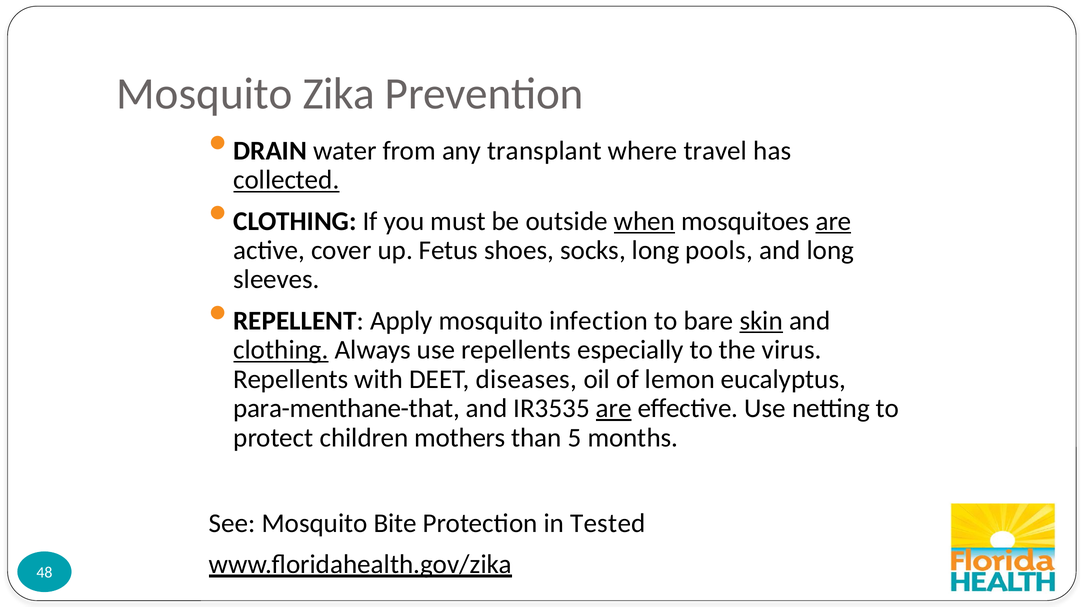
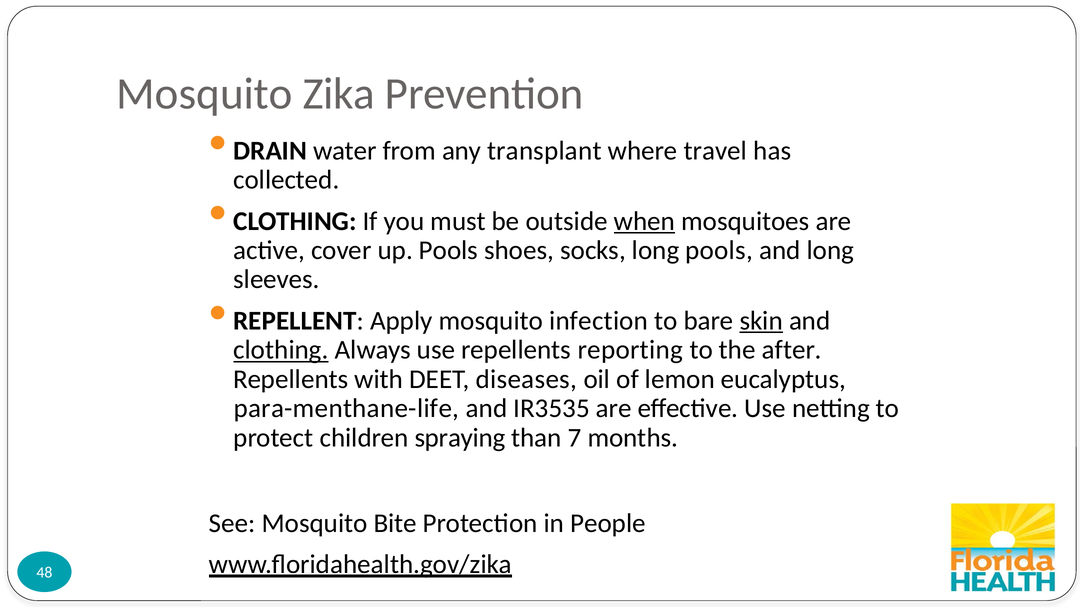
collected underline: present -> none (286, 180)
are underline: present -> none (834, 221)
up Fetus: Fetus -> Pools (448, 251)
especially: especially -> reporting (630, 350)
virus: virus -> after (792, 350)
para-menthane-that: para-menthane-that -> para-menthane-life (346, 409)
are underline: present -> none (614, 409)
mothers: mothers -> spraying (460, 438)
5: 5 -> 7 (575, 438)
Tested: Tested -> People (608, 524)
